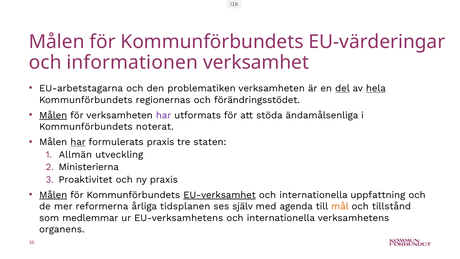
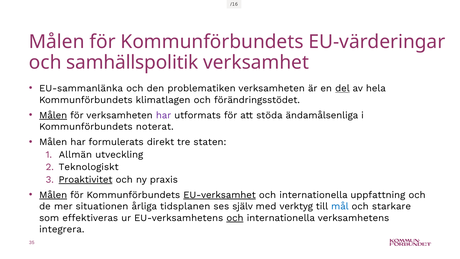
informationen: informationen -> samhällspolitik (132, 62)
EU-arbetstagarna: EU-arbetstagarna -> EU-sammanlänka (81, 88)
hela underline: present -> none (376, 88)
regionernas: regionernas -> klimatlagen (163, 100)
har underline: present -> none (78, 142)
formulerats praxis: praxis -> direkt (161, 142)
Ministerierna: Ministerierna -> Teknologiskt (89, 167)
Proaktivitet underline: none -> present (86, 179)
reformerna: reformerna -> situationen (102, 206)
agenda: agenda -> verktyg (296, 206)
mål colour: orange -> blue (340, 206)
tillstånd: tillstånd -> starkare (391, 206)
medlemmar: medlemmar -> effektiveras (90, 218)
och underline: none -> present (235, 218)
organens: organens -> integrera (62, 229)
